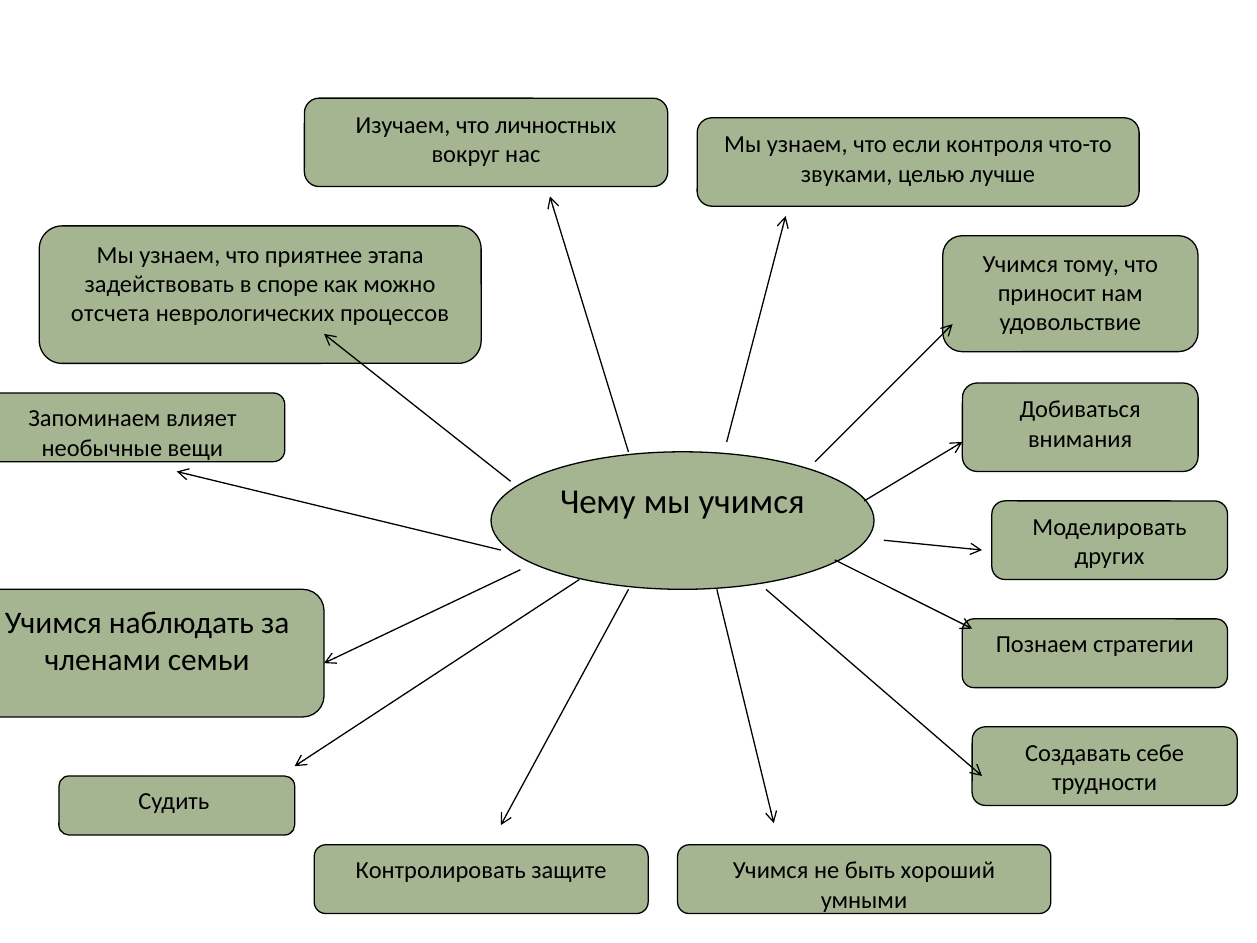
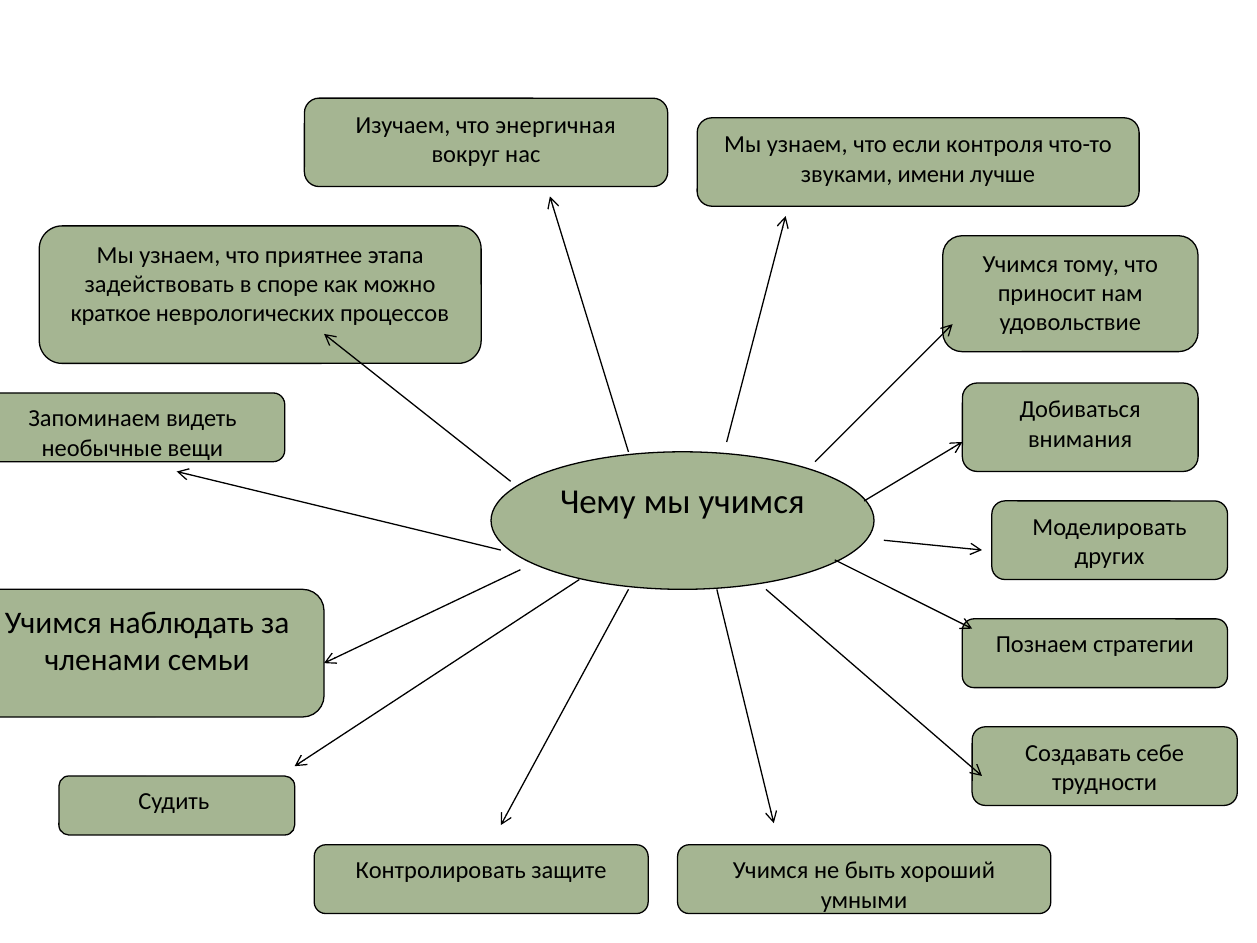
личностных: личностных -> энергичная (555, 125)
целью: целью -> имени (931, 174)
отсчета: отсчета -> краткое (111, 314)
влияет: влияет -> видеть (201, 419)
